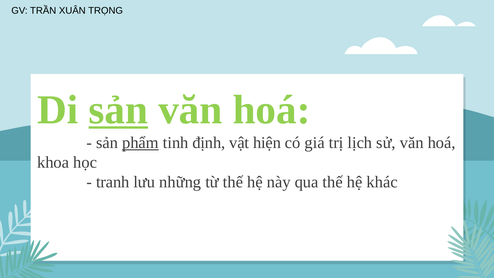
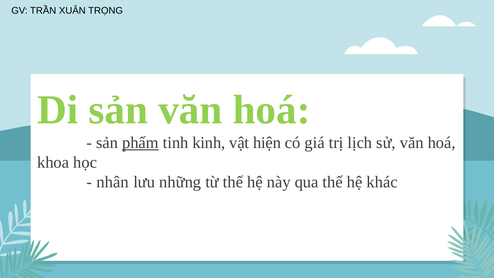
sản underline: present -> none (118, 110)
định: định -> kinh (209, 143)
tranh: tranh -> nhân (113, 182)
